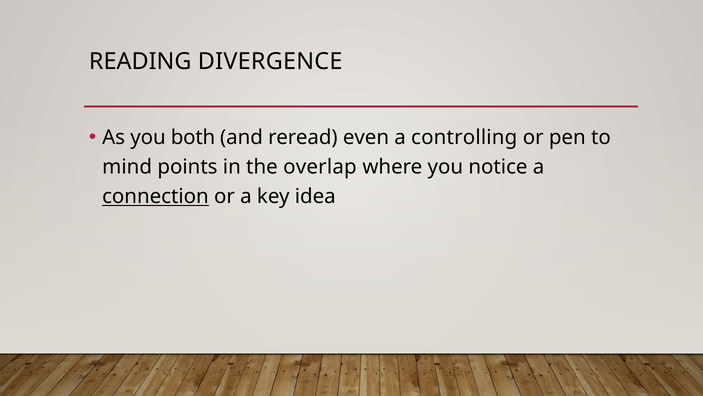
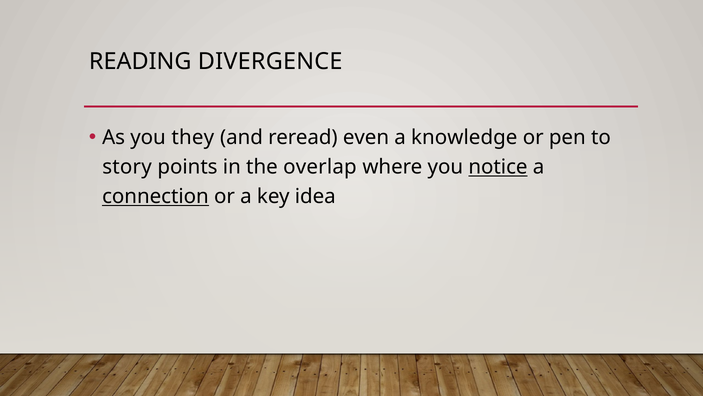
both: both -> they (193, 137)
controlling: controlling -> knowledge (464, 137)
mind: mind -> story (127, 167)
notice underline: none -> present (498, 167)
